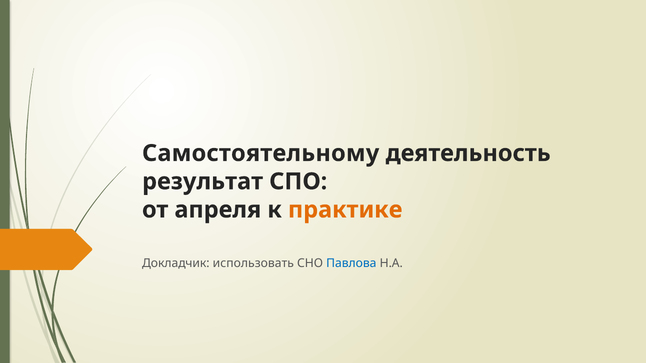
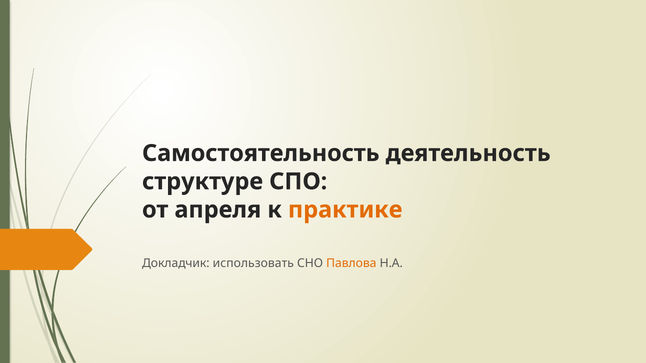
Самостоятельному: Самостоятельному -> Самостоятельность (261, 153)
результат: результат -> структуре (203, 182)
Павлова colour: blue -> orange (351, 264)
